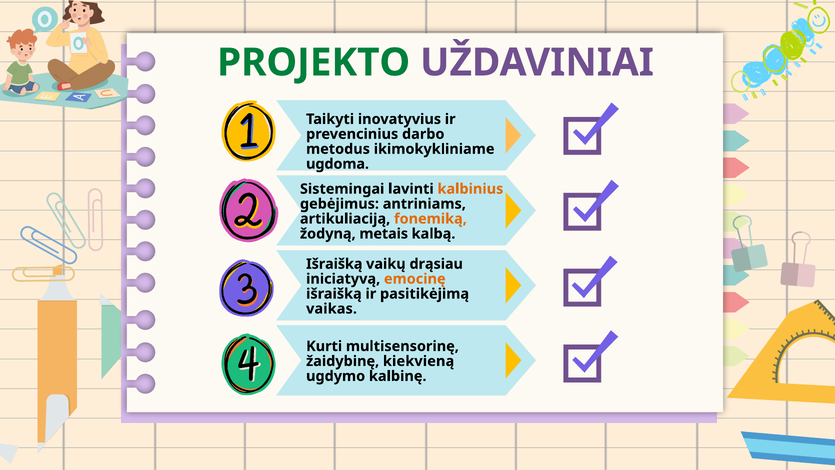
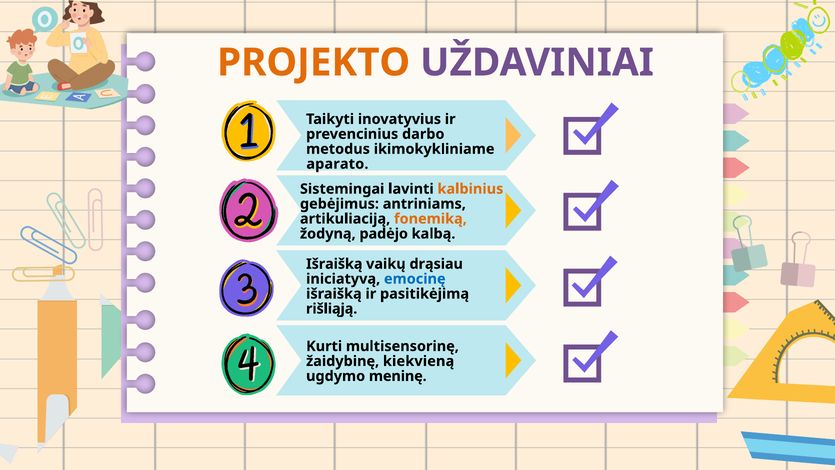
PROJEKTO colour: green -> orange (314, 63)
ugdoma: ugdoma -> aparato (337, 164)
metais: metais -> padėjo (384, 234)
emocinę colour: orange -> blue (415, 279)
vaikas: vaikas -> rišliąją (332, 309)
kalbinę: kalbinę -> meninę (398, 376)
